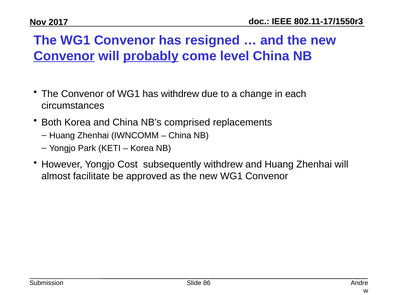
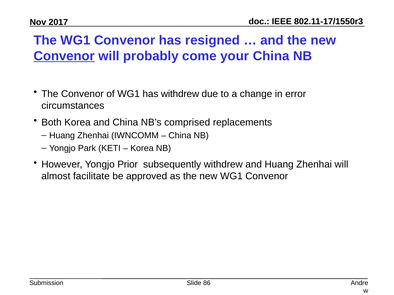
probably underline: present -> none (151, 56)
level: level -> your (235, 56)
each: each -> error (296, 94)
Cost: Cost -> Prior (128, 165)
